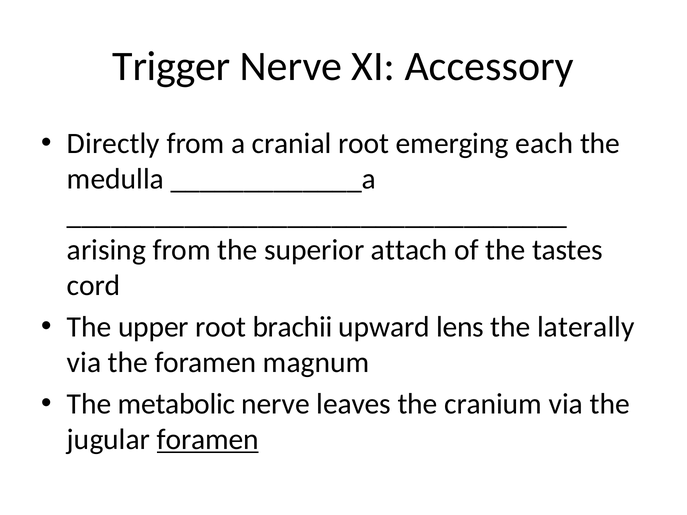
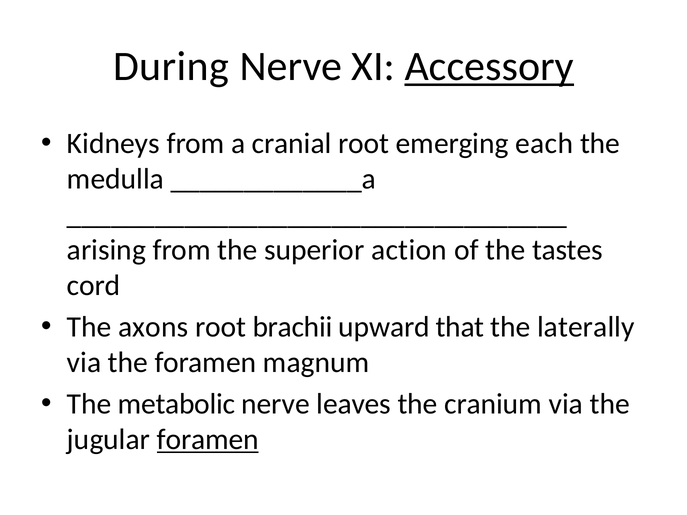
Trigger: Trigger -> During (171, 67)
Accessory underline: none -> present (489, 67)
Directly: Directly -> Kidneys (113, 143)
attach: attach -> action (409, 250)
upper: upper -> axons (153, 327)
lens: lens -> that (460, 327)
